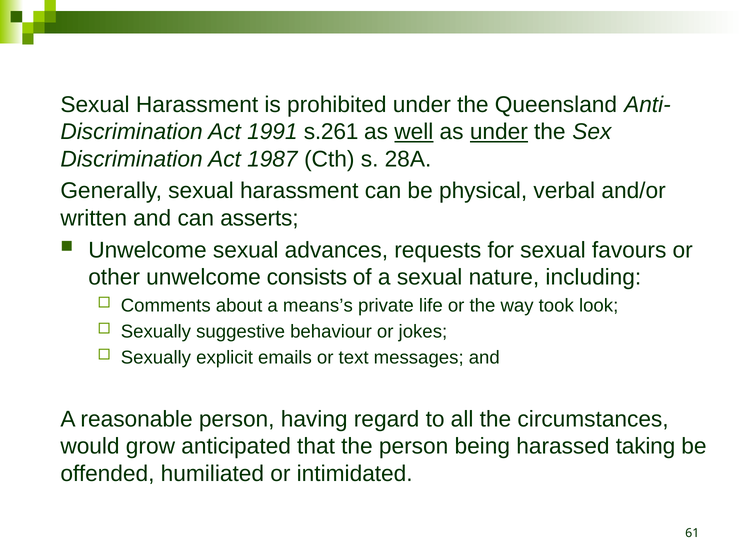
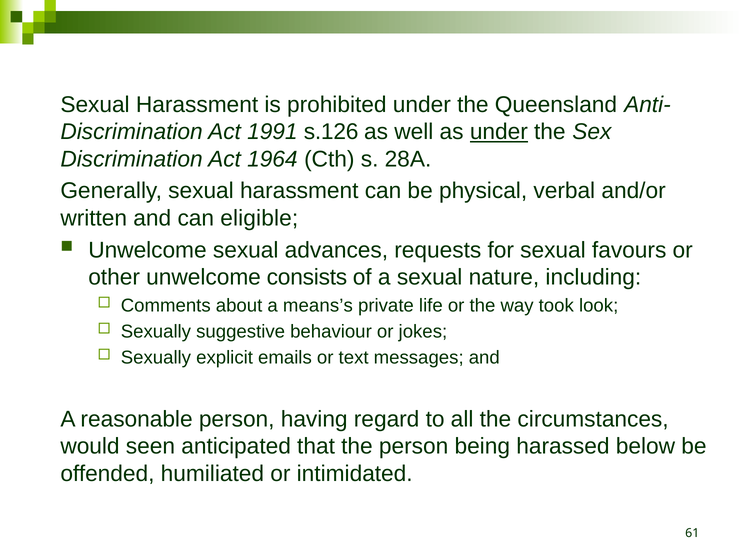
s.261: s.261 -> s.126 (331, 132)
well underline: present -> none (414, 132)
1987: 1987 -> 1964 (272, 159)
asserts: asserts -> eligible (259, 218)
grow: grow -> seen (150, 446)
taking: taking -> below (645, 446)
